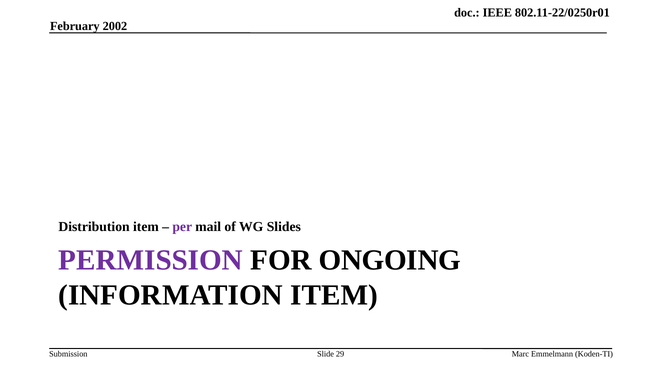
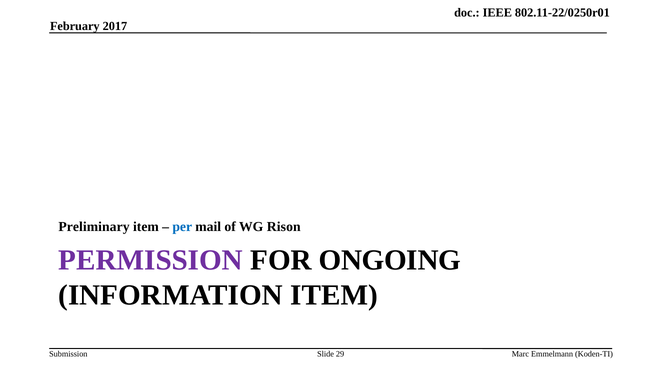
2002: 2002 -> 2017 (115, 26)
Distribution: Distribution -> Preliminary (94, 227)
per colour: purple -> blue (182, 227)
Slides: Slides -> Rison (284, 227)
